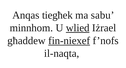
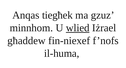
sabu: sabu -> gzuz (103, 15)
fin-niexef underline: present -> none (69, 41)
il-naqta: il-naqta -> il-huma (62, 53)
